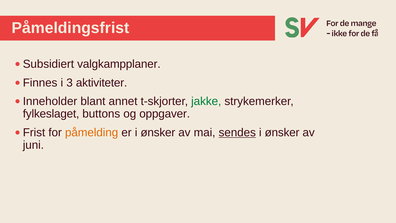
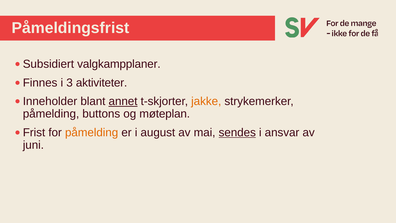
annet underline: none -> present (123, 101)
jakke colour: green -> orange (206, 101)
fylkeslaget: fylkeslaget -> påmelding (51, 114)
oppgaver: oppgaver -> møteplan (165, 114)
er i ønsker: ønsker -> august (158, 132)
ønsker: ønsker -> ansvar (282, 132)
